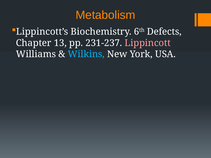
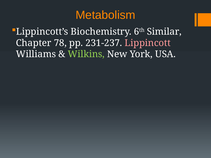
Defects: Defects -> Similar (164, 32)
13: 13 -> 78 (60, 43)
Wilkins colour: light blue -> light green (86, 54)
